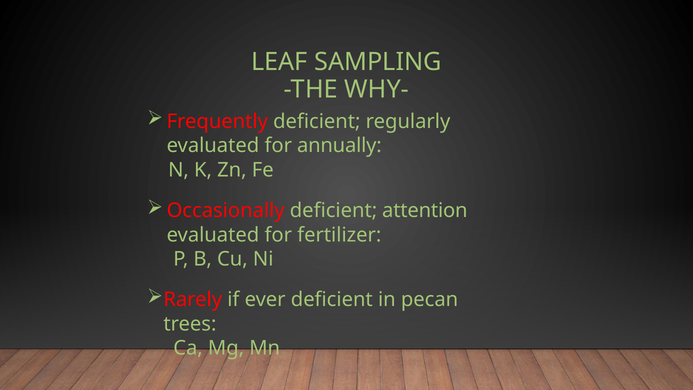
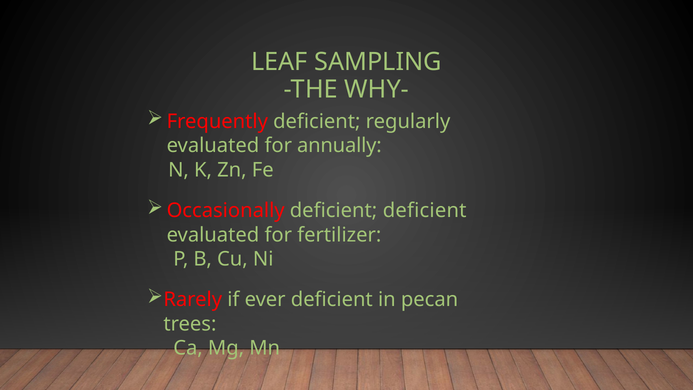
deficient attention: attention -> deficient (425, 211)
